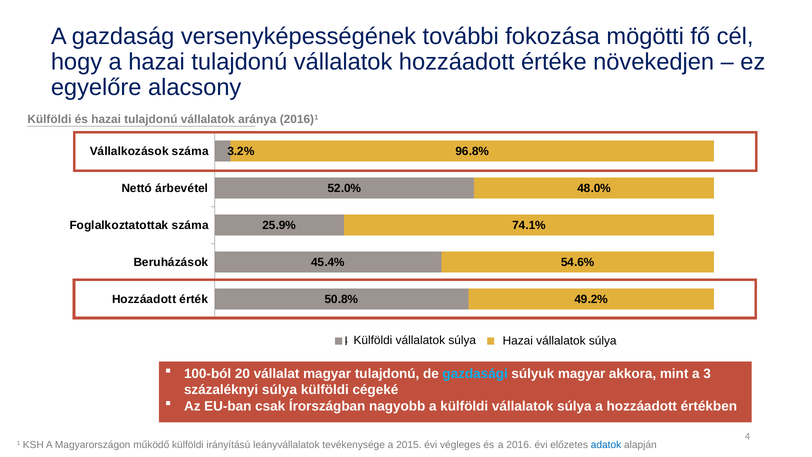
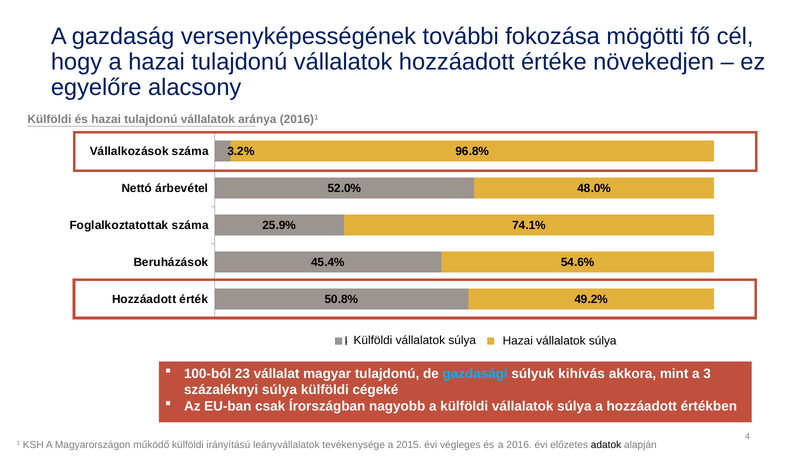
20: 20 -> 23 (242, 373)
súlyuk magyar: magyar -> kihívás (581, 373)
adatok colour: blue -> black (606, 445)
